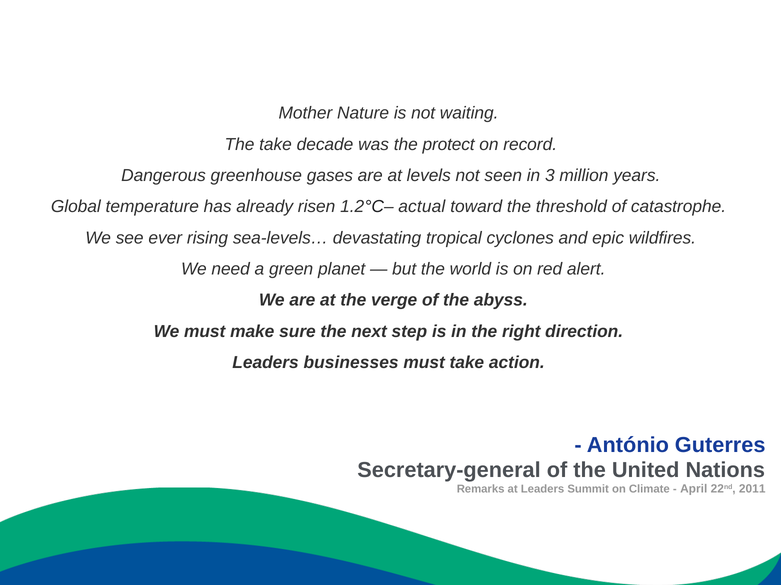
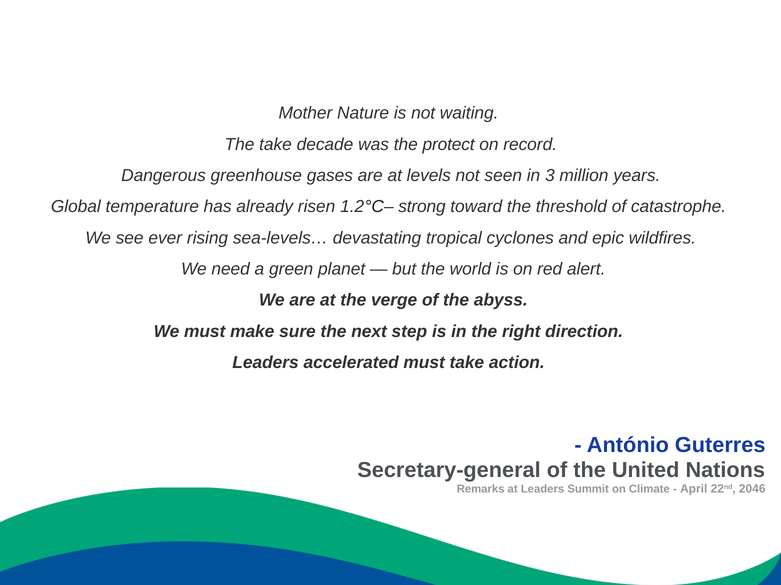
actual: actual -> strong (422, 207)
businesses: businesses -> accelerated (351, 363)
2011: 2011 -> 2046 (752, 490)
